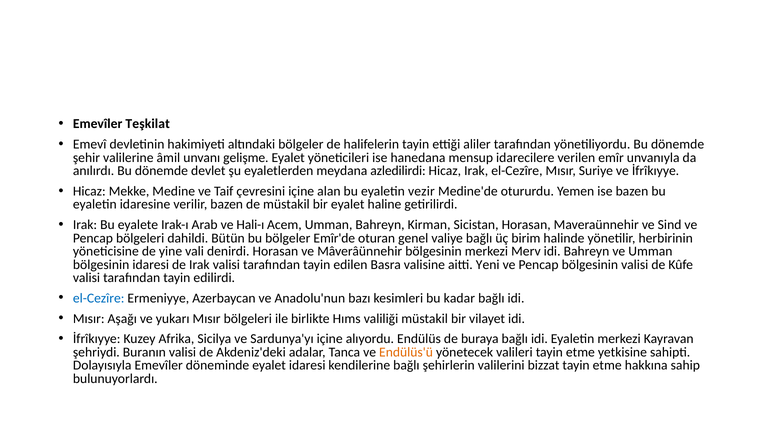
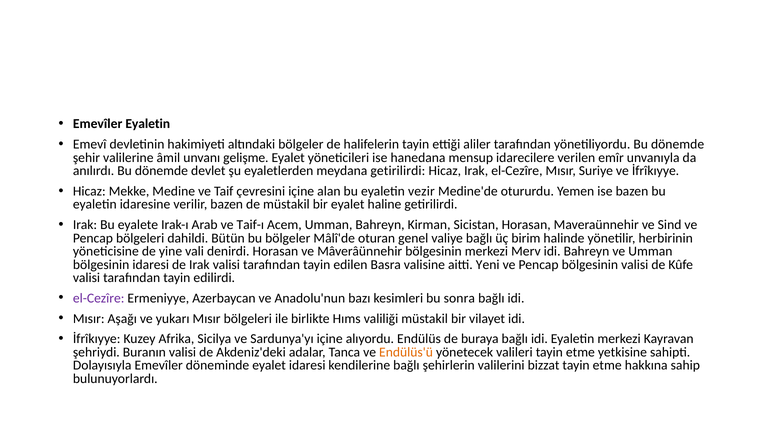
Emevîler Teşkilat: Teşkilat -> Eyaletin (148, 124)
meydana azledilirdi: azledilirdi -> getirilirdi (398, 171)
Hali-ı: Hali-ı -> Taif-ı (250, 225)
Emîr'de: Emîr'de -> Mâlî'de (334, 238)
el-Cezîre colour: blue -> purple (99, 298)
kadar: kadar -> sonra (459, 298)
